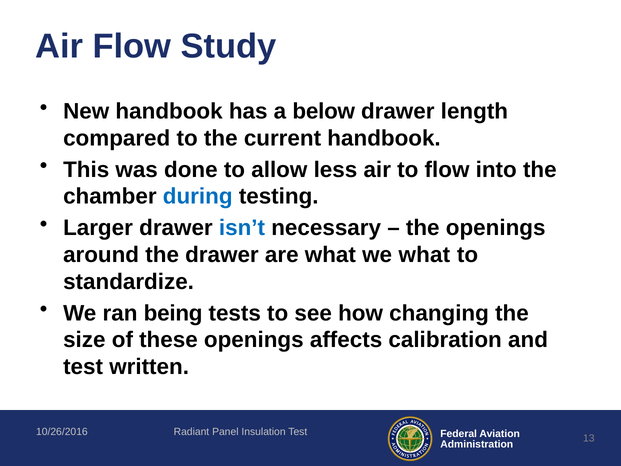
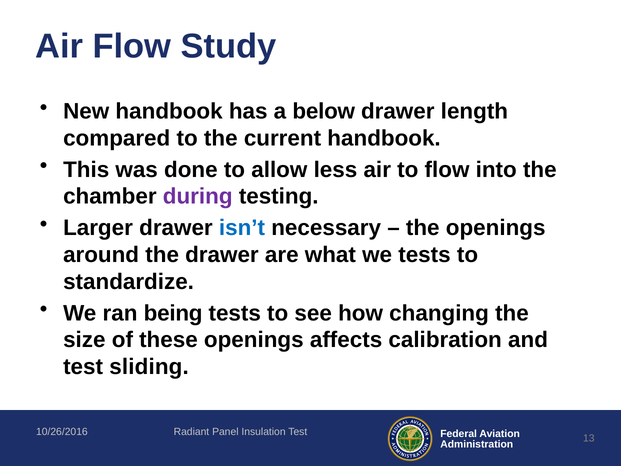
during colour: blue -> purple (198, 196)
we what: what -> tests (424, 255)
written: written -> sliding (149, 367)
